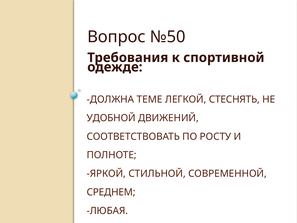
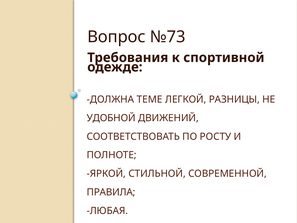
№50: №50 -> №73 (168, 37)
СТЕСНЯТЬ: СТЕСНЯТЬ -> РАЗНИЦЫ (234, 99)
СРЕДНЕМ: СРЕДНЕМ -> ПРАВИЛА (111, 192)
